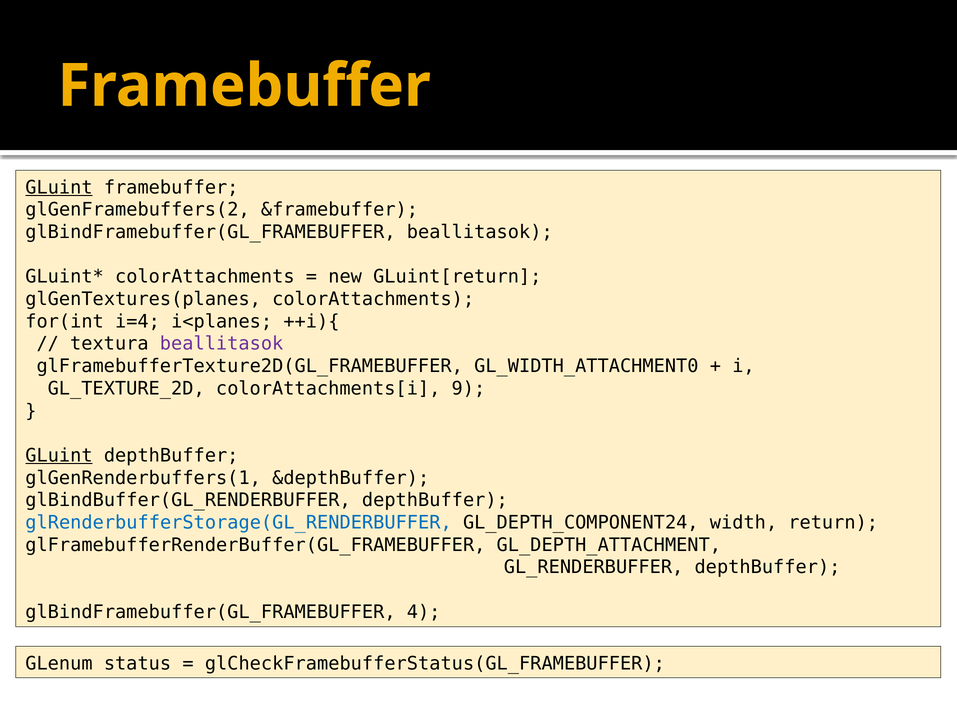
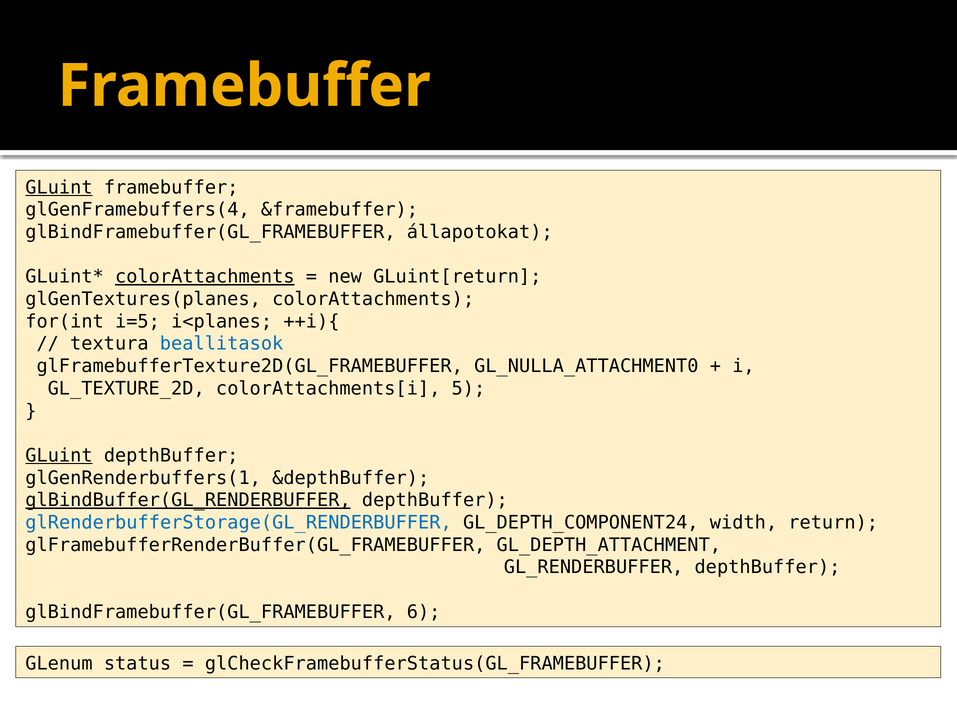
glGenFramebuffers(2: glGenFramebuffers(2 -> glGenFramebuffers(4 (138, 210)
glBindFramebuffer(GL_FRAMEBUFFER beallitasok: beallitasok -> állapotokat (480, 232)
colorAttachments underline: none -> present (205, 277)
i=4: i=4 -> i=5 (137, 321)
beallitasok colour: purple -> blue (222, 344)
GL_WIDTH_ATTACHMENT0: GL_WIDTH_ATTACHMENT0 -> GL_NULLA_ATTACHMENT0 (586, 366)
9: 9 -> 5 (468, 388)
glBindBuffer(GL_RENDERBUFFER underline: none -> present (188, 500)
4: 4 -> 6 (424, 612)
